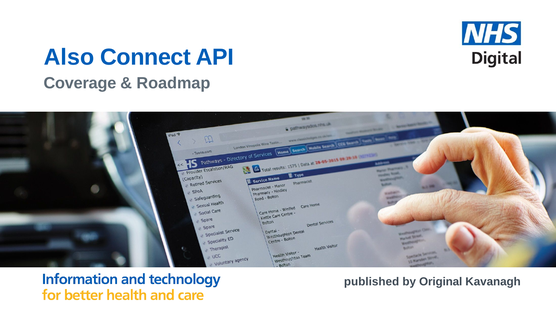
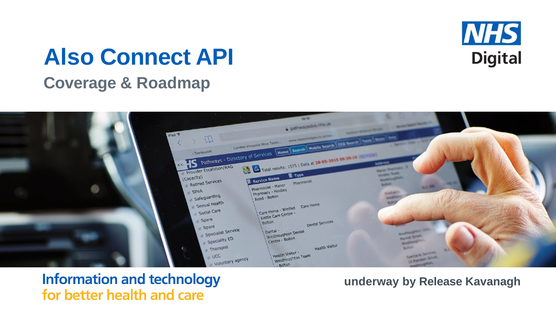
published: published -> underway (372, 281)
Original: Original -> Release (441, 281)
